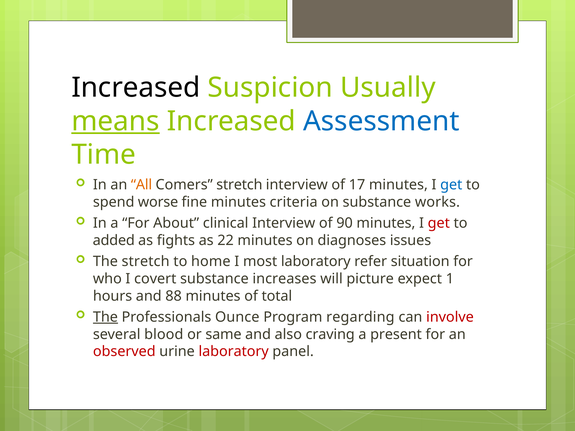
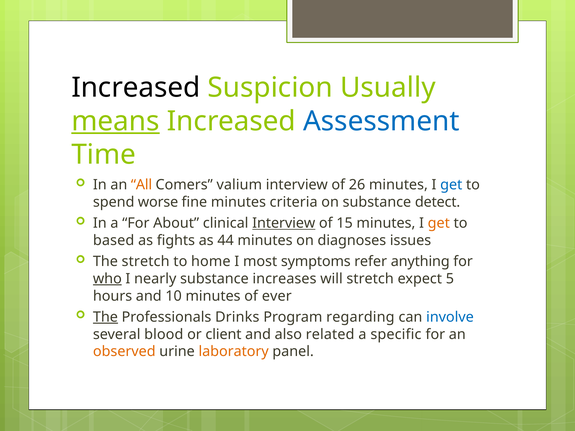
Comers stretch: stretch -> valium (239, 185)
17: 17 -> 26 (357, 185)
works: works -> detect (438, 202)
Interview underline: none -> present (284, 223)
90: 90 -> 15 (345, 223)
get colour: red -> orange (439, 223)
added: added -> based (114, 241)
22: 22 -> 44 (226, 241)
most laboratory: laboratory -> symptoms (316, 262)
situation: situation -> anything (420, 262)
who underline: none -> present (107, 279)
covert: covert -> nearly (155, 279)
will picture: picture -> stretch (370, 279)
1: 1 -> 5 (450, 279)
88: 88 -> 10 (174, 296)
total: total -> ever (277, 296)
Ounce: Ounce -> Drinks (237, 317)
involve colour: red -> blue (450, 317)
same: same -> client (223, 334)
craving: craving -> related (330, 334)
present: present -> specific (396, 334)
observed colour: red -> orange (124, 352)
laboratory colour: red -> orange (234, 352)
